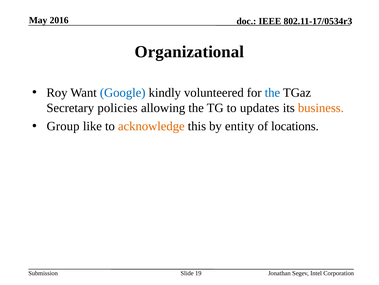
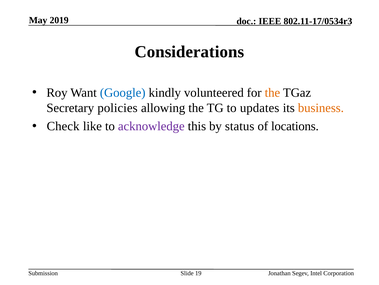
2016: 2016 -> 2019 (59, 20)
Organizational: Organizational -> Considerations (189, 52)
the colour: blue -> orange (272, 92)
Group: Group -> Check (63, 126)
acknowledge colour: orange -> purple (151, 126)
entity: entity -> status (240, 126)
